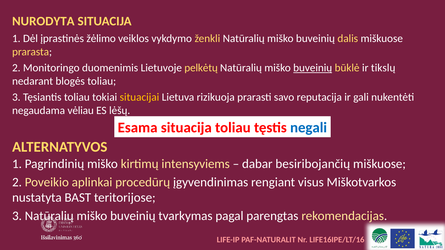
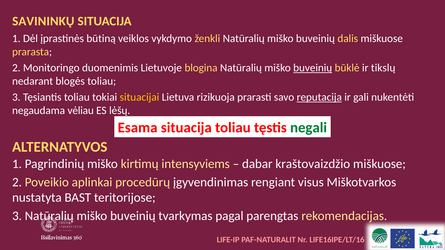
NURODYTA: NURODYTA -> SAVININKŲ (43, 21)
žėlimo: žėlimo -> būtiną (101, 38)
pelkėtų: pelkėtų -> blogina (201, 68)
reputacija underline: none -> present (319, 97)
negali colour: blue -> green (309, 128)
besiribojančių: besiribojančių -> kraštovaizdžio (313, 164)
